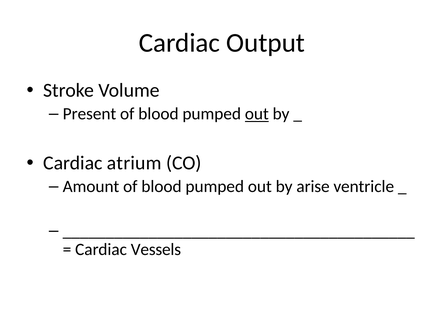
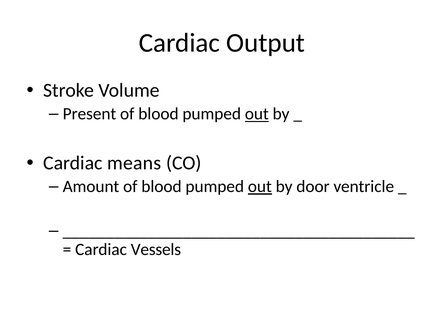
atrium: atrium -> means (134, 163)
out underline: none -> present (260, 187)
arise: arise -> door (313, 187)
